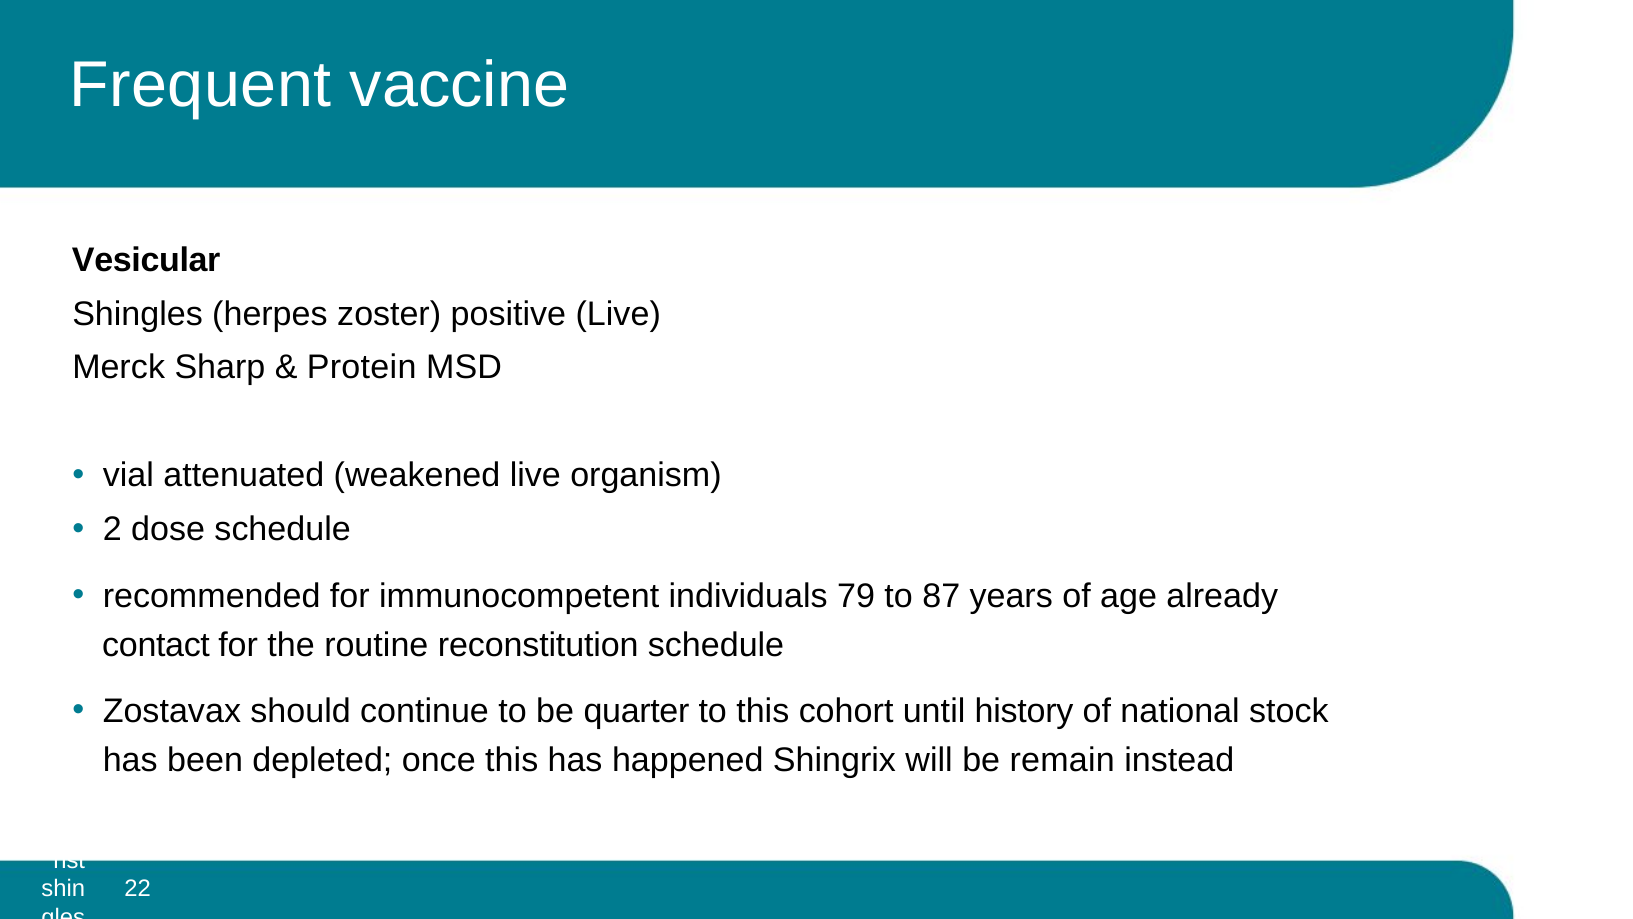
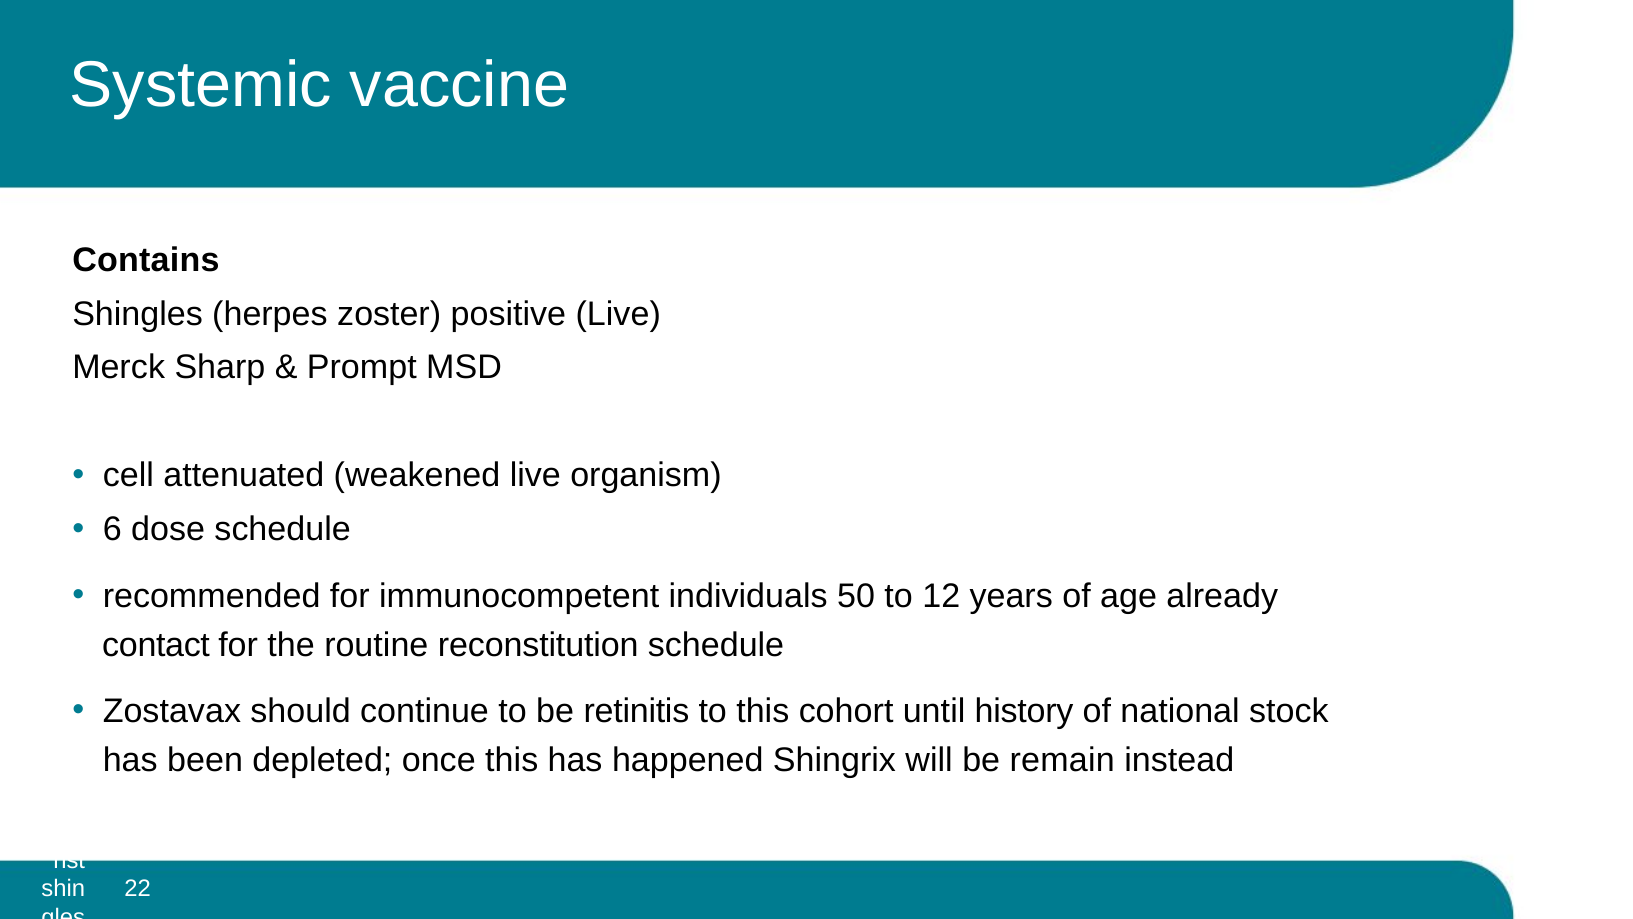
Frequent: Frequent -> Systemic (201, 85)
Vesicular: Vesicular -> Contains (146, 260)
Protein: Protein -> Prompt (362, 368)
vial: vial -> cell (128, 475)
2: 2 -> 6 (112, 529)
79: 79 -> 50 (856, 596)
87: 87 -> 12 (941, 596)
quarter: quarter -> retinitis (636, 711)
